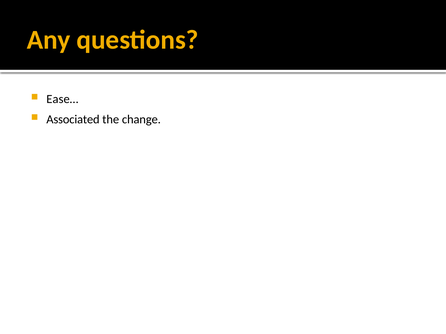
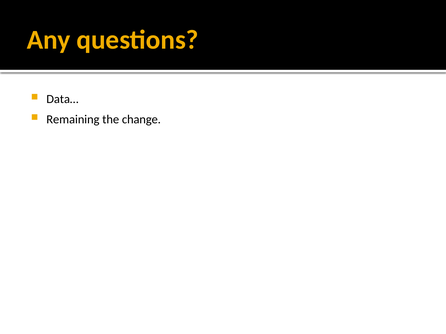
Ease…: Ease… -> Data… (62, 99)
Associated: Associated -> Remaining (73, 120)
